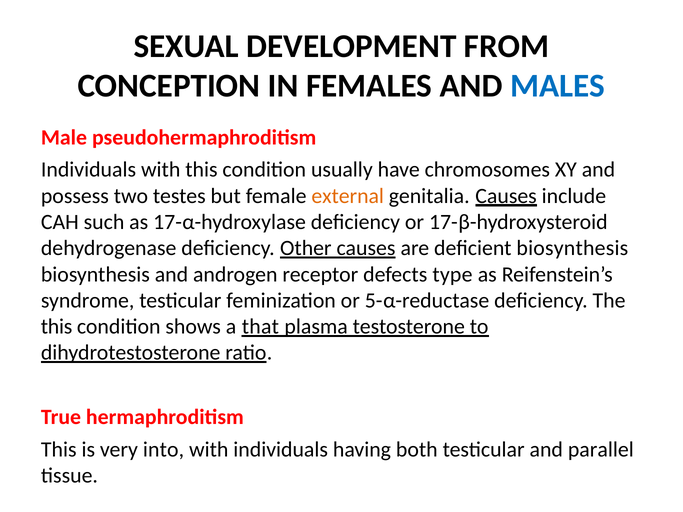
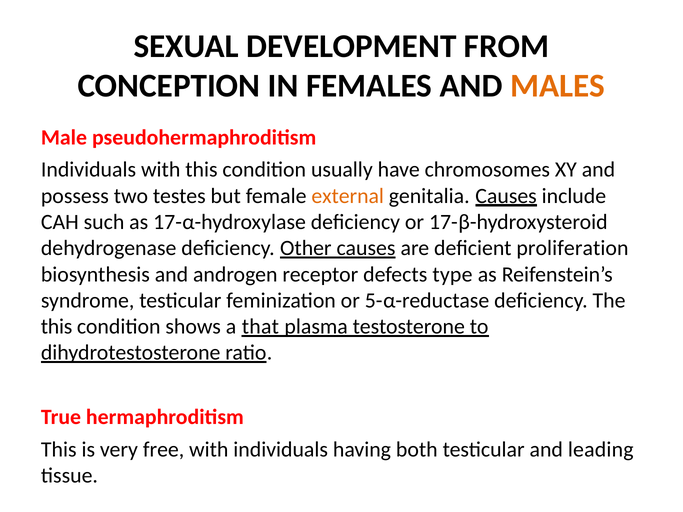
MALES colour: blue -> orange (558, 86)
deficient biosynthesis: biosynthesis -> proliferation (572, 248)
into: into -> free (164, 450)
parallel: parallel -> leading (601, 450)
